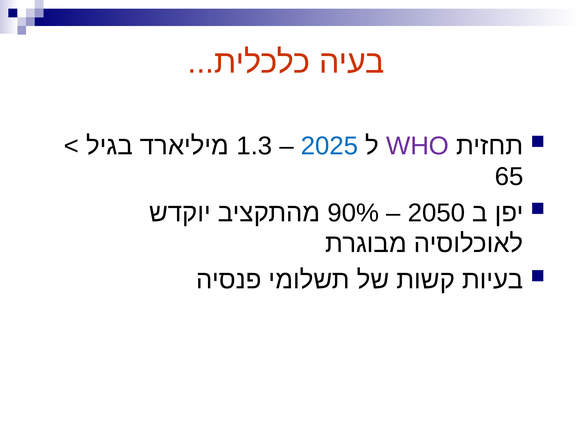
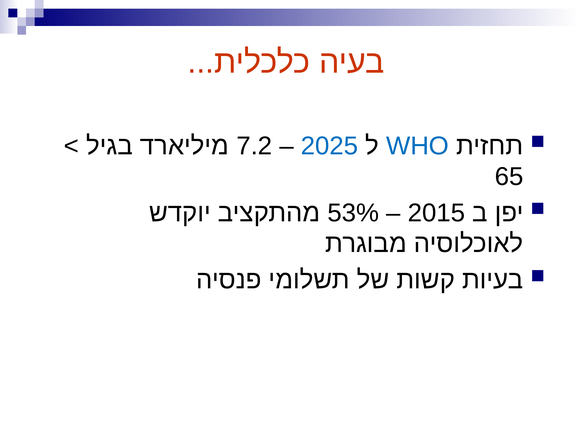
1.3: 1.3 -> 7.2 (254, 146)
WHO colour: purple -> blue (418, 146)
90%: 90% -> 53% (353, 213)
2050: 2050 -> 2015 (436, 213)
